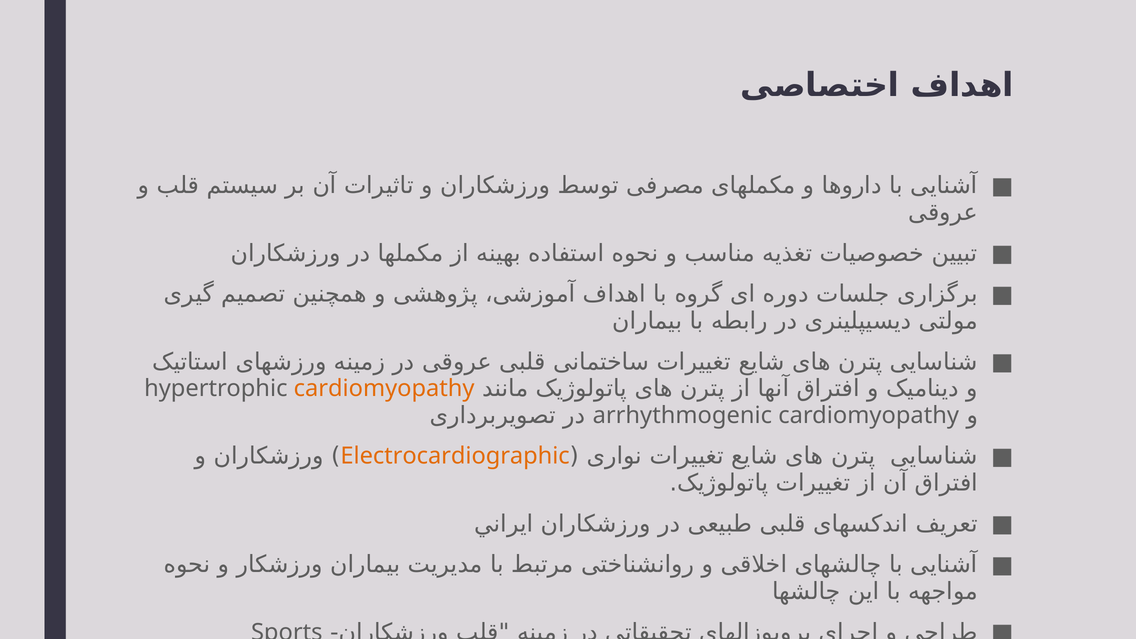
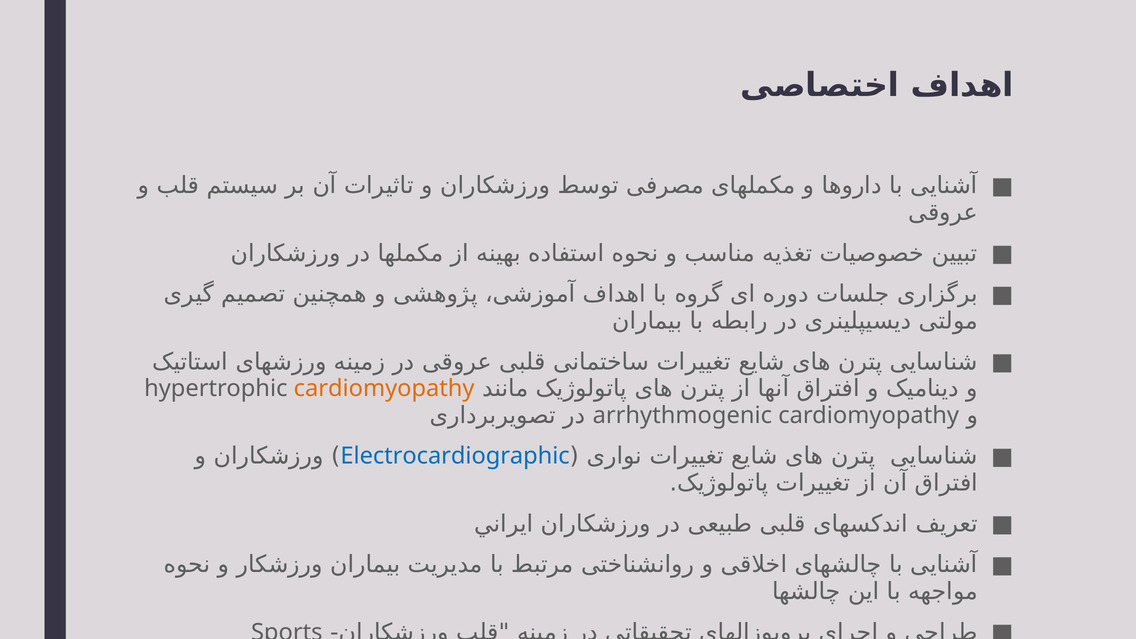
Electrocardiographic colour: orange -> blue (455, 456)
